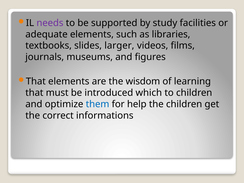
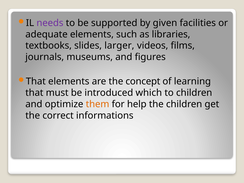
study: study -> given (165, 23)
wisdom: wisdom -> concept (143, 81)
them colour: blue -> orange (98, 104)
